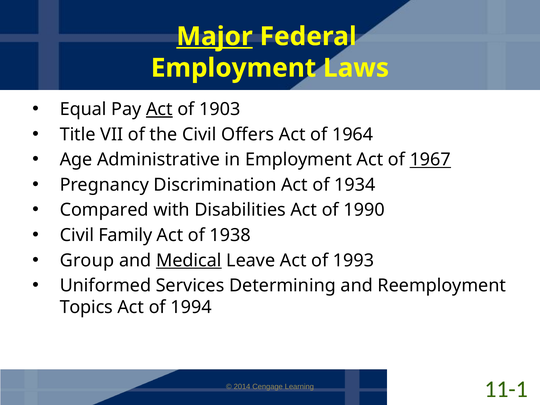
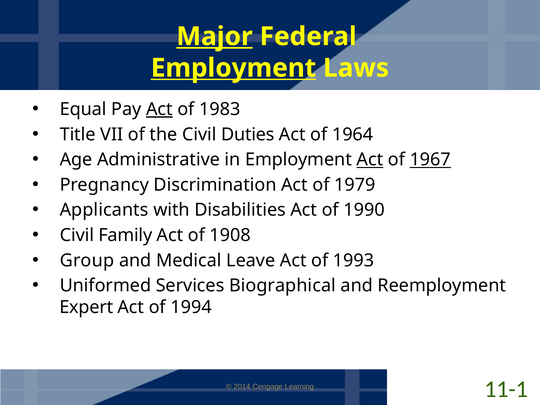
Employment underline: none -> present (233, 68)
1903: 1903 -> 1983 (220, 109)
Offers: Offers -> Duties (248, 134)
Act underline: none -> present (370, 160)
1934: 1934 -> 1979 (355, 185)
Compared: Compared -> Applicants (104, 210)
1938: 1938 -> 1908 (230, 235)
Medical underline: present -> none (189, 260)
Determining: Determining -> Biographical (282, 286)
Topics: Topics -> Expert (86, 307)
